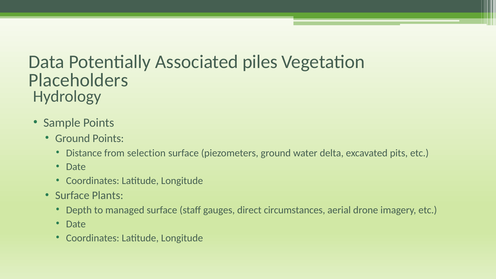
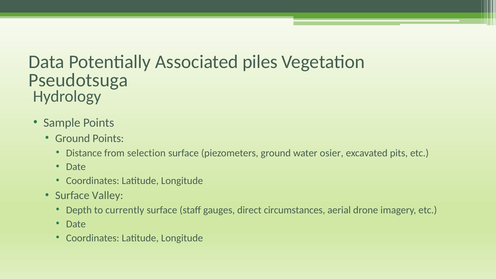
Placeholders: Placeholders -> Pseudotsuga (78, 80)
delta: delta -> osier (332, 153)
Plants: Plants -> Valley (108, 196)
managed: managed -> currently (125, 210)
